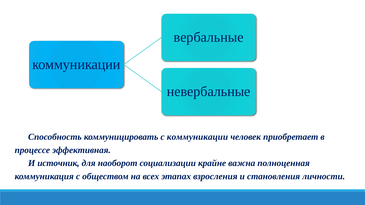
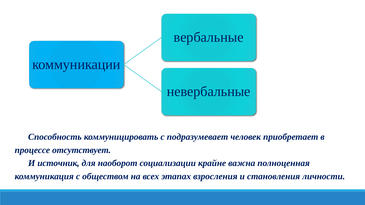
с коммуникации: коммуникации -> подразумевает (197, 137)
эффективная: эффективная -> отсутствует (82, 150)
